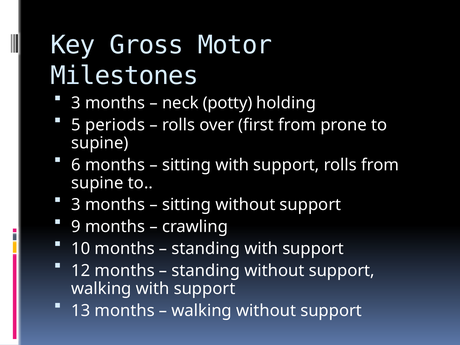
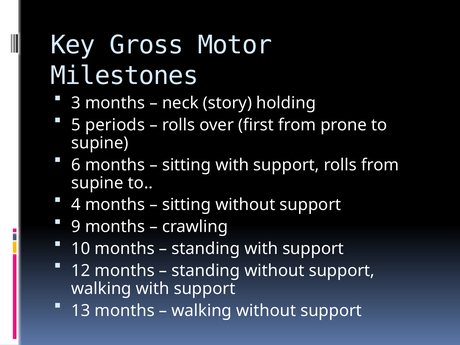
potty: potty -> story (227, 103)
3: 3 -> 4 (76, 205)
